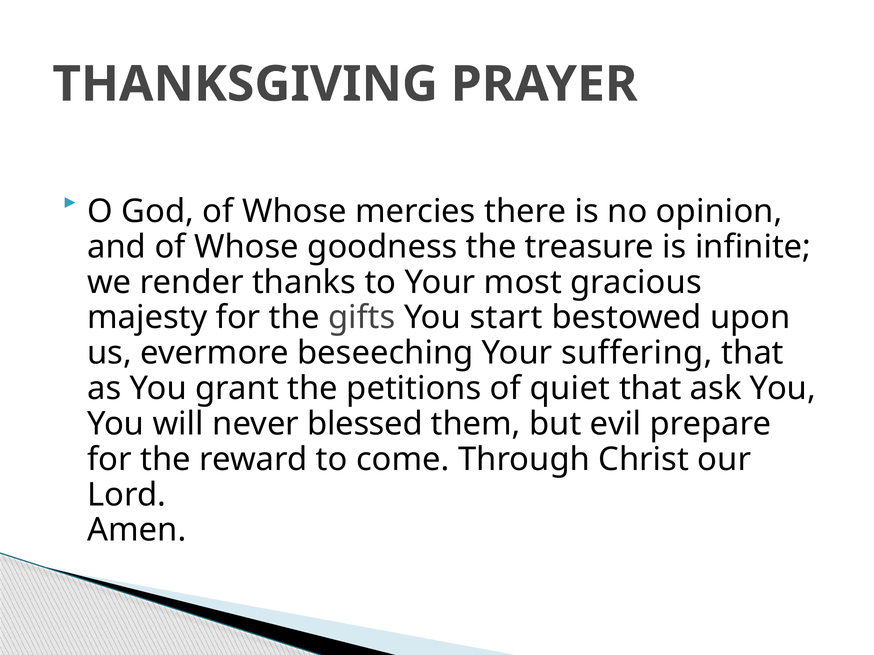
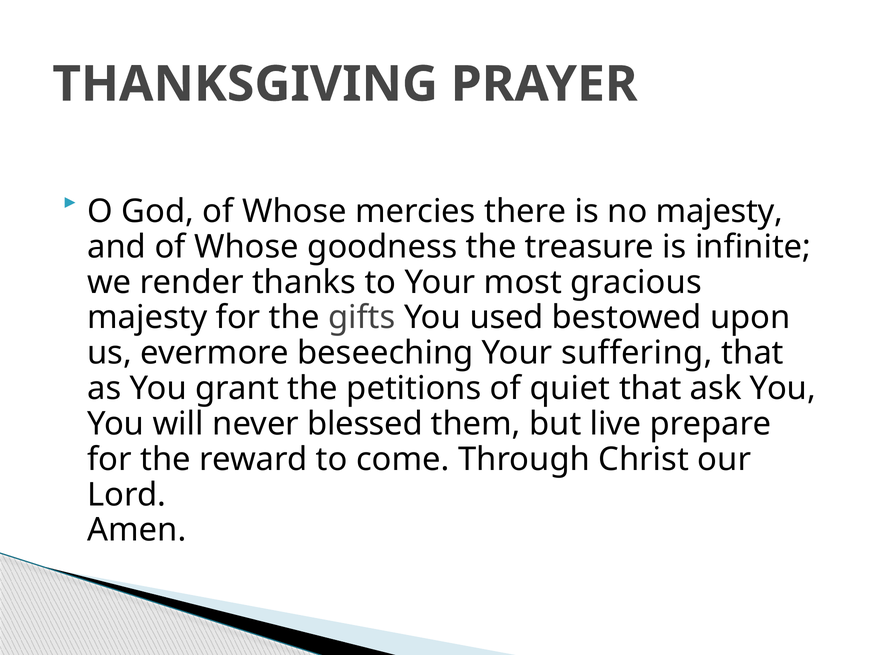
no opinion: opinion -> majesty (719, 212)
start: start -> used (507, 318)
evil: evil -> live (616, 424)
